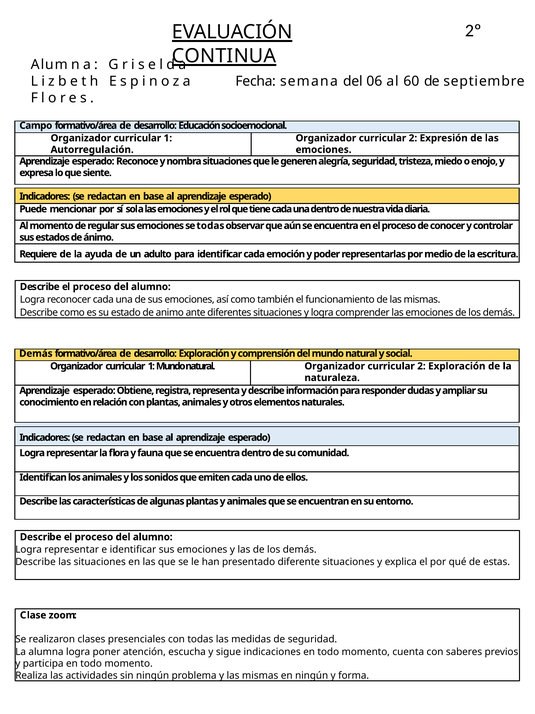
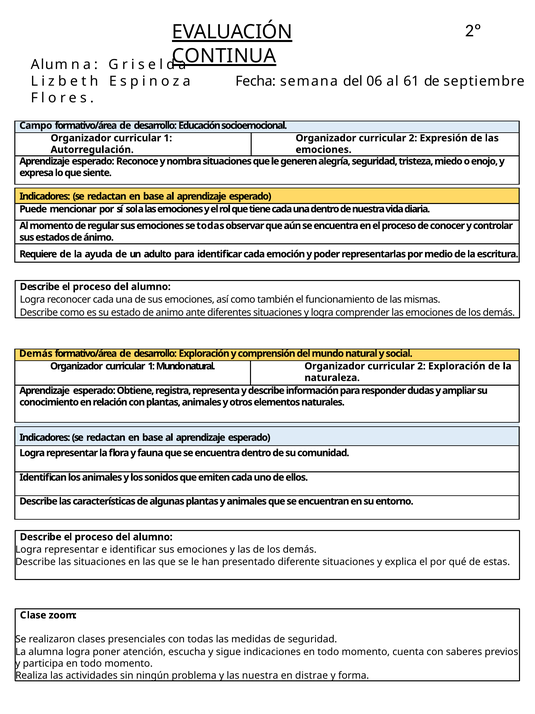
60: 60 -> 61 (412, 81)
y las mismas: mismas -> nuestra (260, 675)
en ningún: ningún -> distrae (312, 675)
